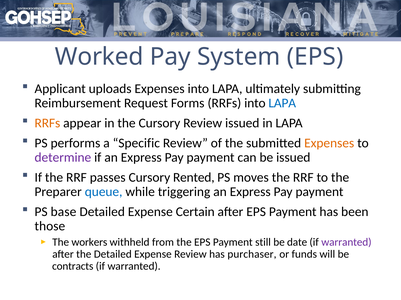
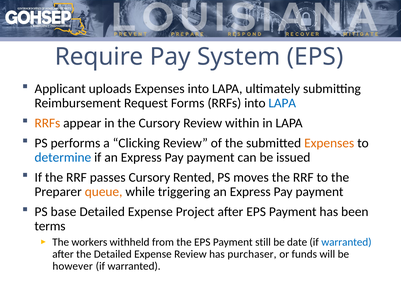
Worked: Worked -> Require (99, 57)
Review issued: issued -> within (242, 123)
Specific: Specific -> Clicking (136, 143)
determine colour: purple -> blue (63, 158)
queue colour: blue -> orange (104, 192)
Certain: Certain -> Project (195, 212)
those: those -> terms (50, 227)
warranted colour: purple -> blue (346, 243)
contracts: contracts -> however (73, 267)
